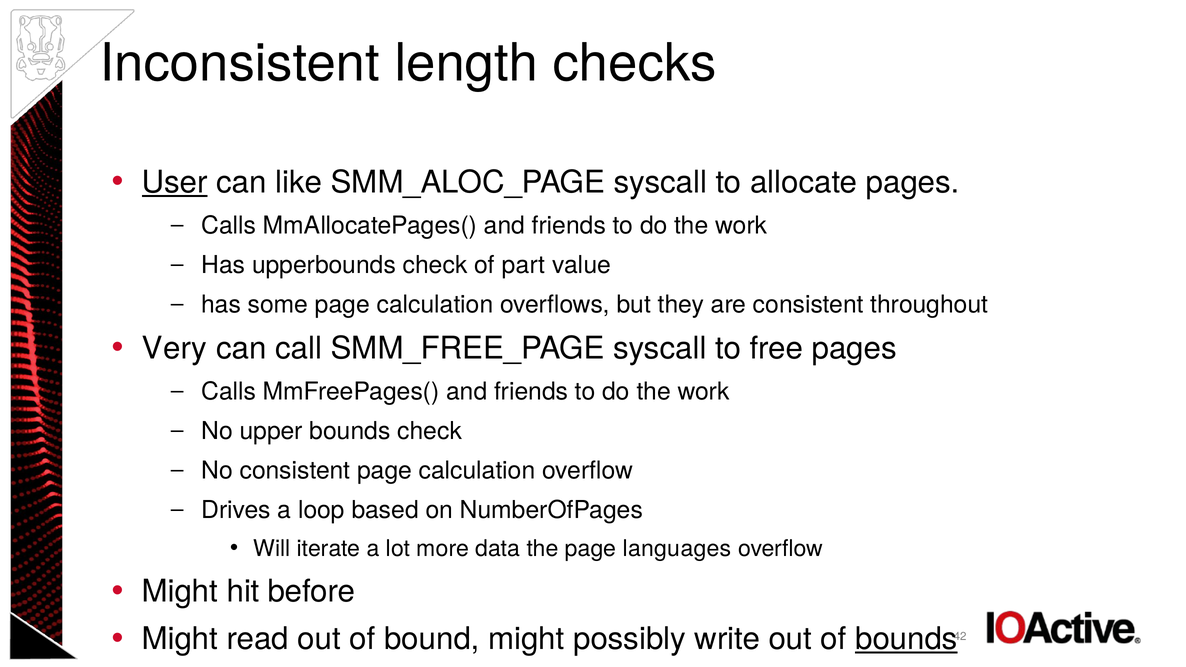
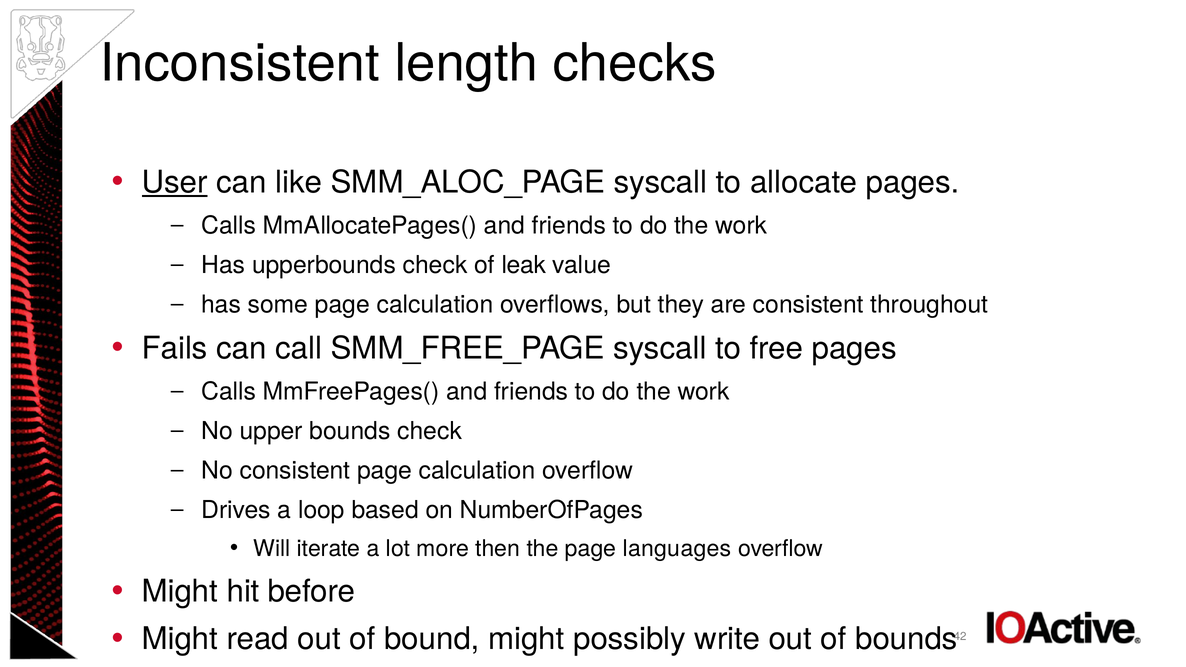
part: part -> leak (524, 265)
Very: Very -> Fails (175, 349)
data: data -> then (498, 549)
bounds underline: present -> none (906, 639)
